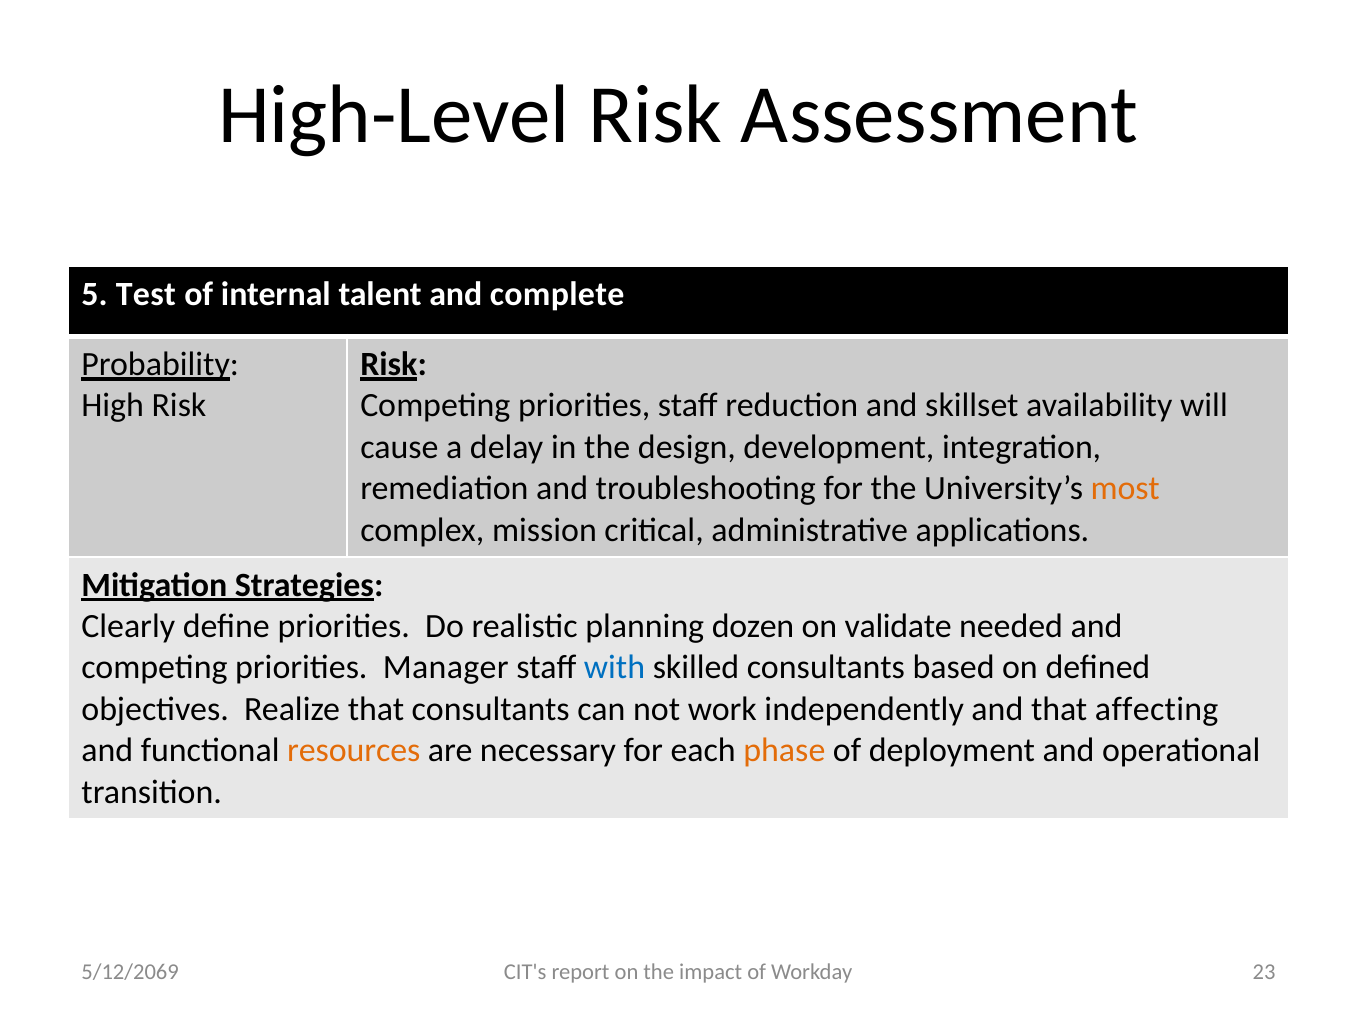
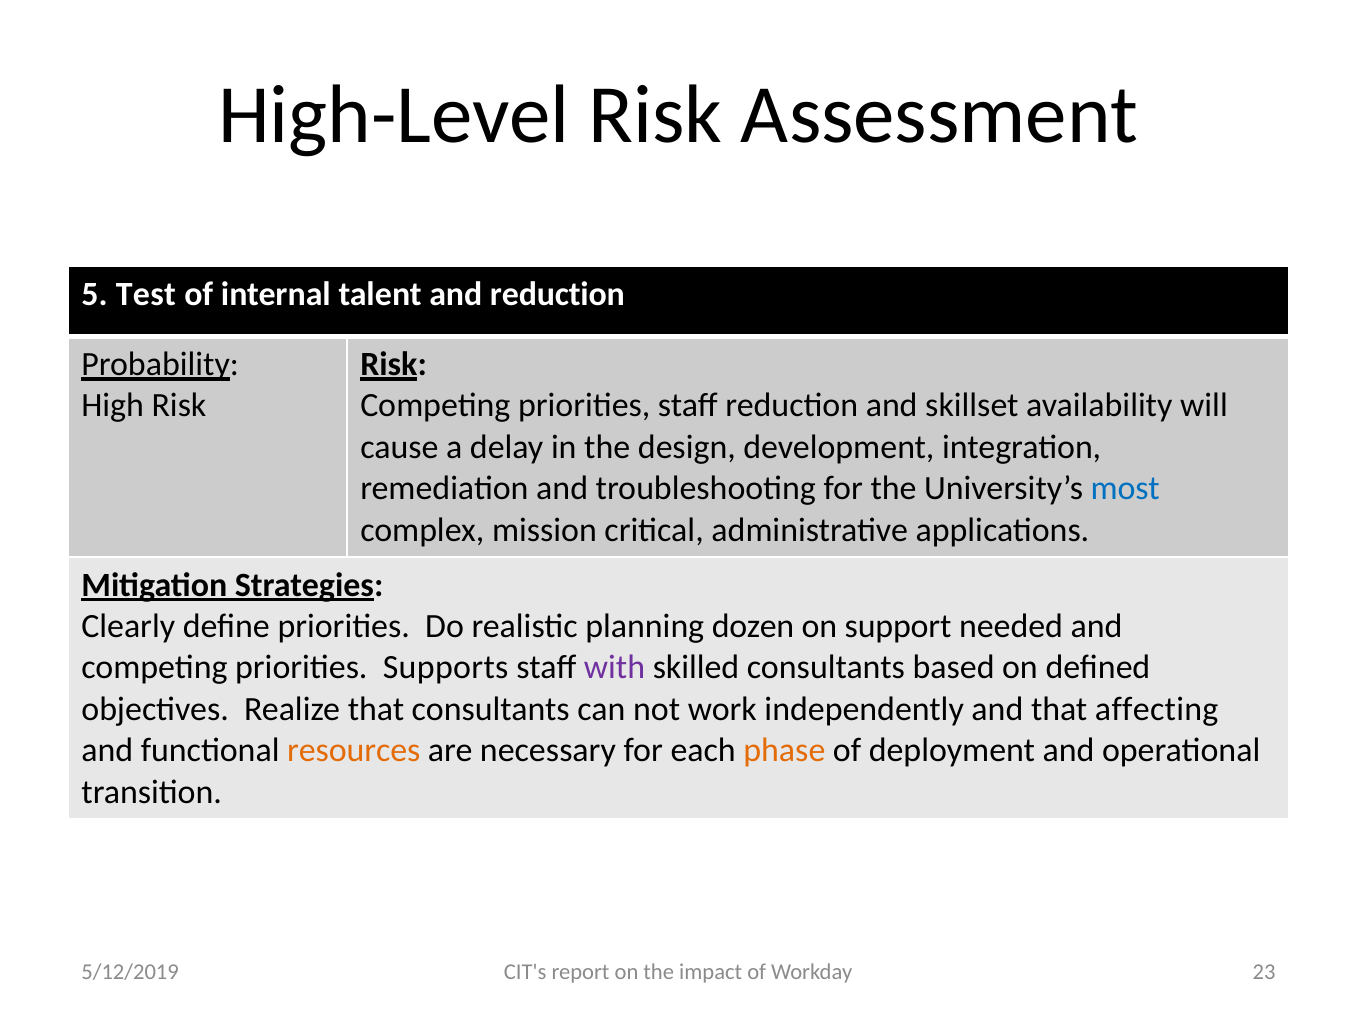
and complete: complete -> reduction (557, 294)
most colour: orange -> blue (1125, 488)
validate: validate -> support (898, 626)
Manager: Manager -> Supports (446, 668)
with colour: blue -> purple (614, 668)
5/12/2069: 5/12/2069 -> 5/12/2019 (130, 972)
